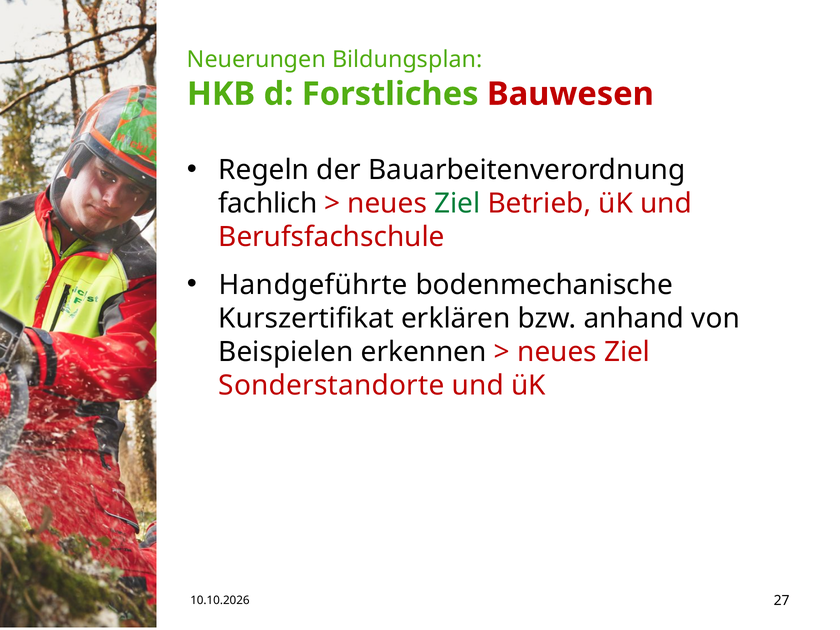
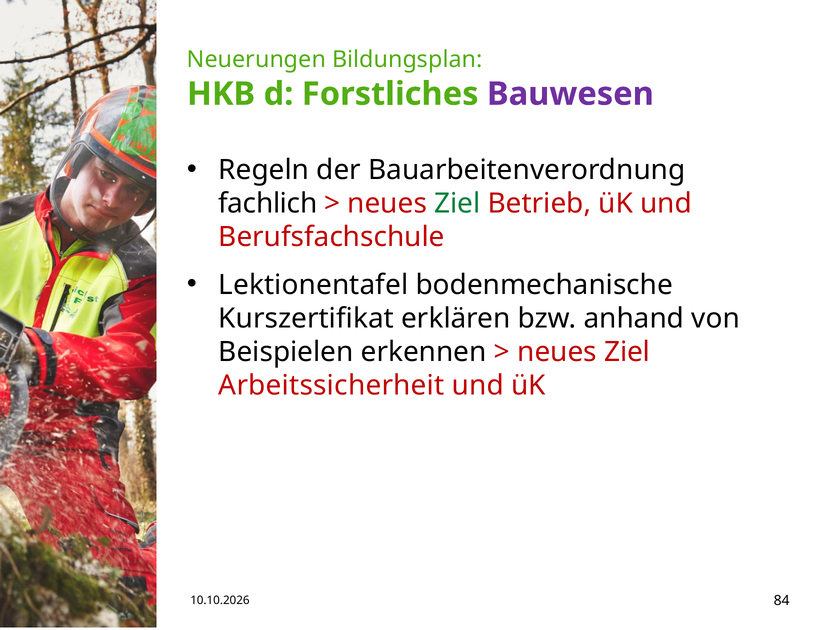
Bauwesen colour: red -> purple (570, 94)
Handgeführte: Handgeführte -> Lektionentafel (313, 285)
Sonderstandorte: Sonderstandorte -> Arbeitssicherheit (331, 386)
27: 27 -> 84 (782, 601)
